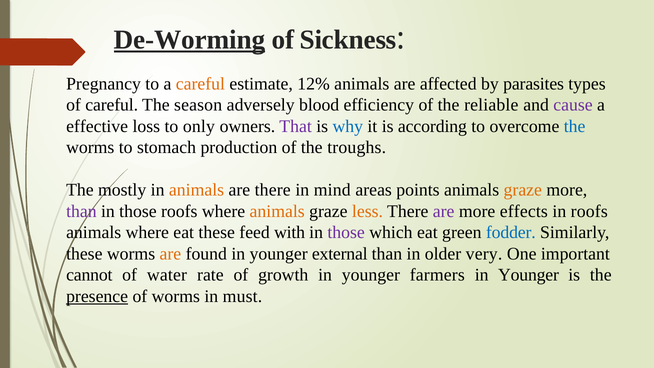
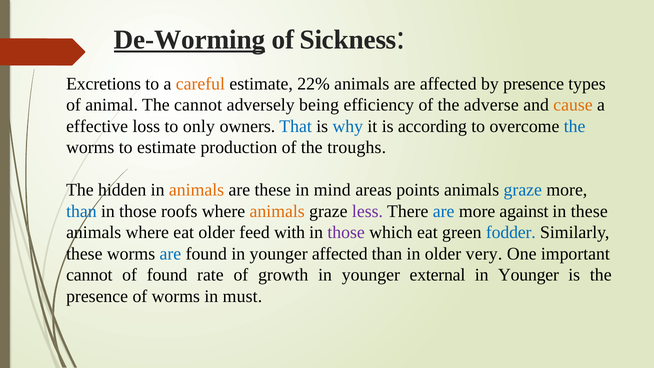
Pregnancy: Pregnancy -> Excretions (104, 84)
12%: 12% -> 22% (314, 84)
by parasites: parasites -> presence (534, 84)
of careful: careful -> animal (112, 105)
The season: season -> cannot (198, 105)
blood: blood -> being (319, 105)
reliable: reliable -> adverse (491, 105)
cause colour: purple -> orange (573, 105)
That colour: purple -> blue (296, 126)
to stomach: stomach -> estimate (167, 147)
mostly: mostly -> hidden (122, 190)
are there: there -> these (273, 190)
graze colour: orange -> blue (523, 190)
than colour: purple -> blue (81, 211)
less colour: orange -> purple (367, 211)
are colour: purple -> blue (444, 211)
effects: effects -> against (524, 211)
in roofs: roofs -> these (589, 211)
eat these: these -> older (217, 232)
are colour: orange -> blue (170, 254)
younger external: external -> affected (340, 254)
of water: water -> found (167, 275)
farmers: farmers -> external (437, 275)
presence underline: present -> none (97, 296)
